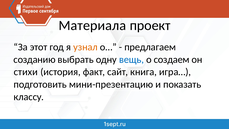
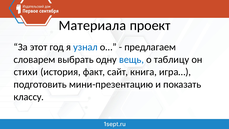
узнал colour: orange -> blue (85, 47)
созданию: созданию -> словарем (34, 59)
создаем: создаем -> таблицу (172, 59)
